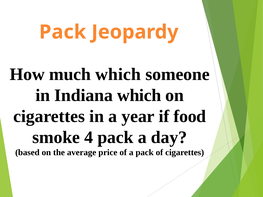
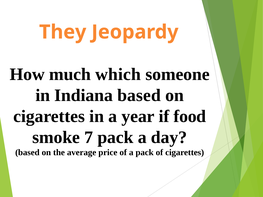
Pack: Pack -> They (63, 32)
Indiana which: which -> based (139, 95)
4: 4 -> 7 (89, 137)
